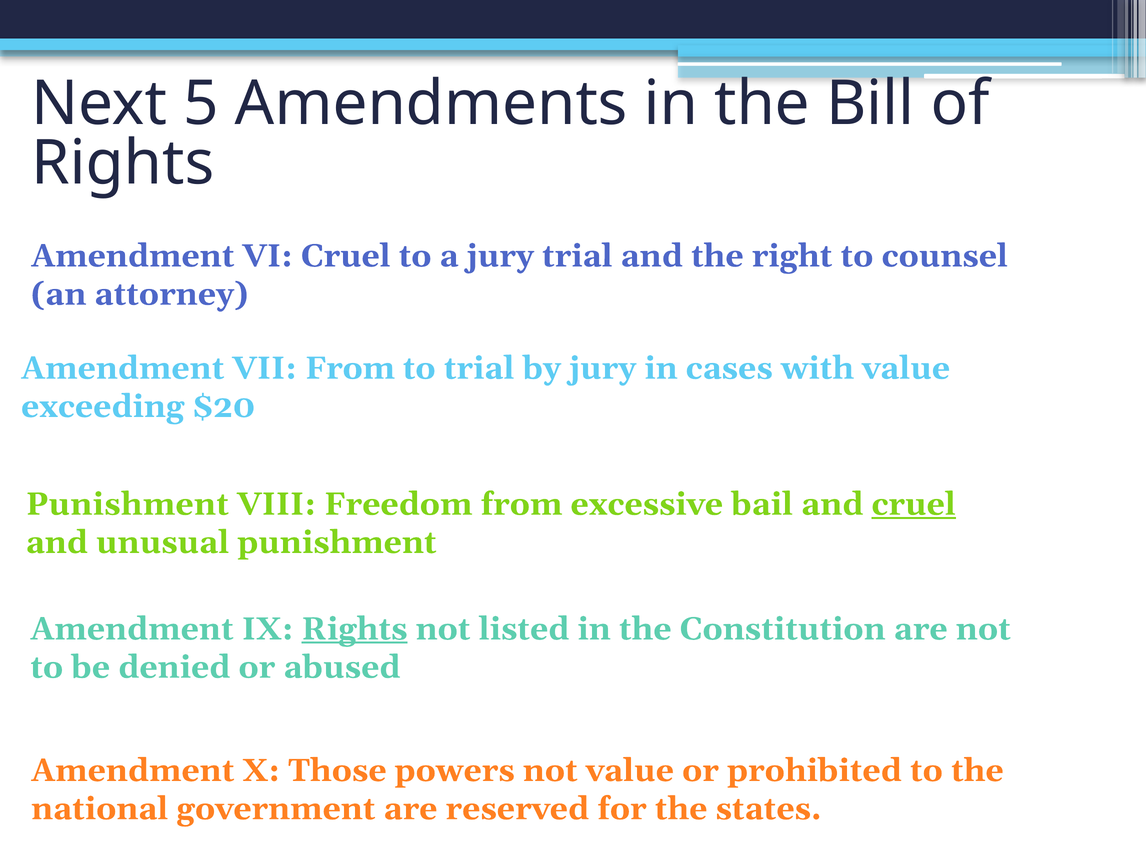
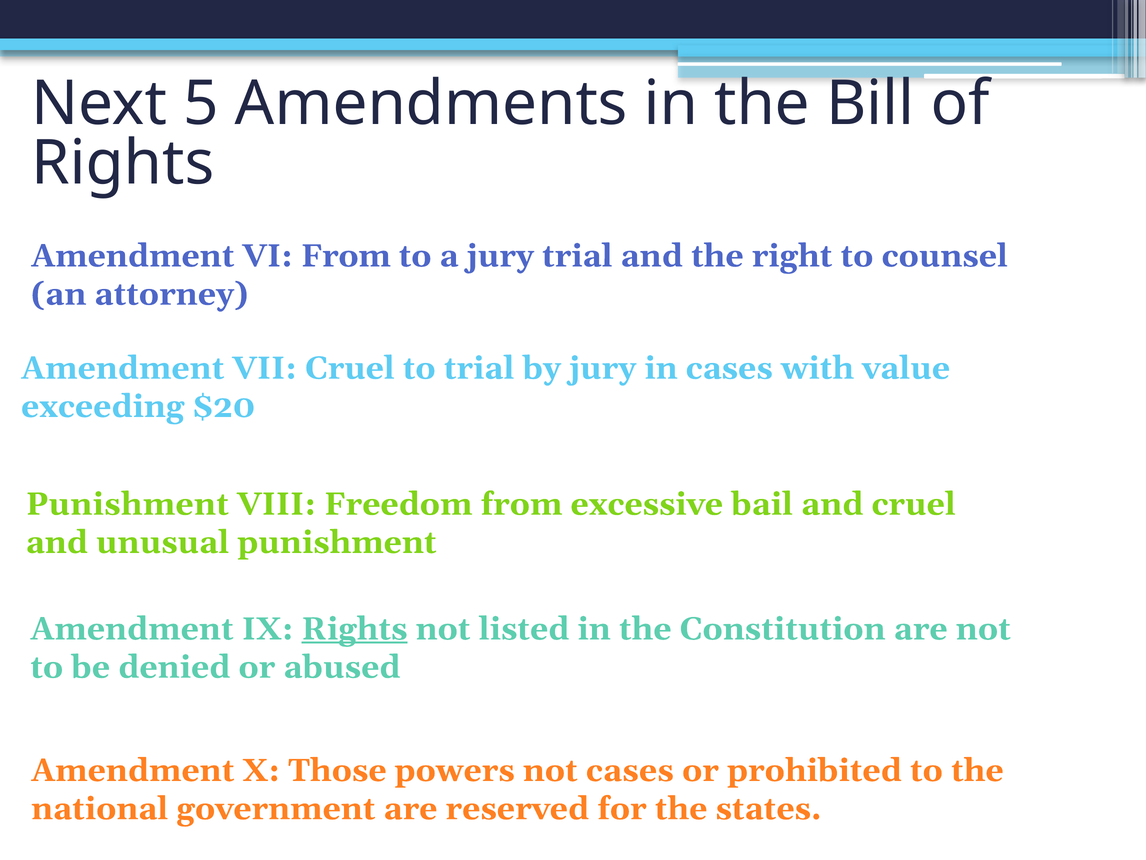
VI Cruel: Cruel -> From (346, 256)
VII From: From -> Cruel (350, 368)
cruel underline: present -> none (914, 504)
not value: value -> cases (630, 770)
